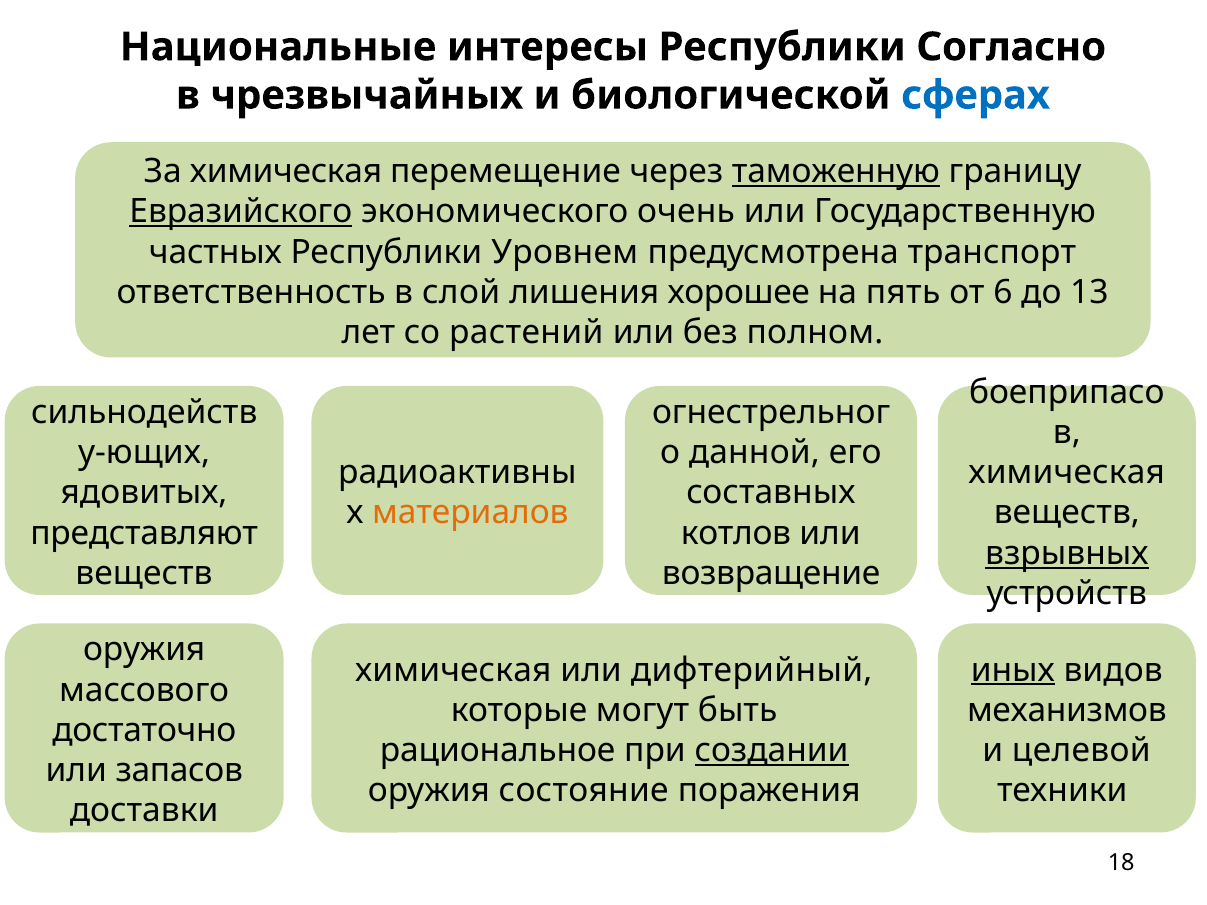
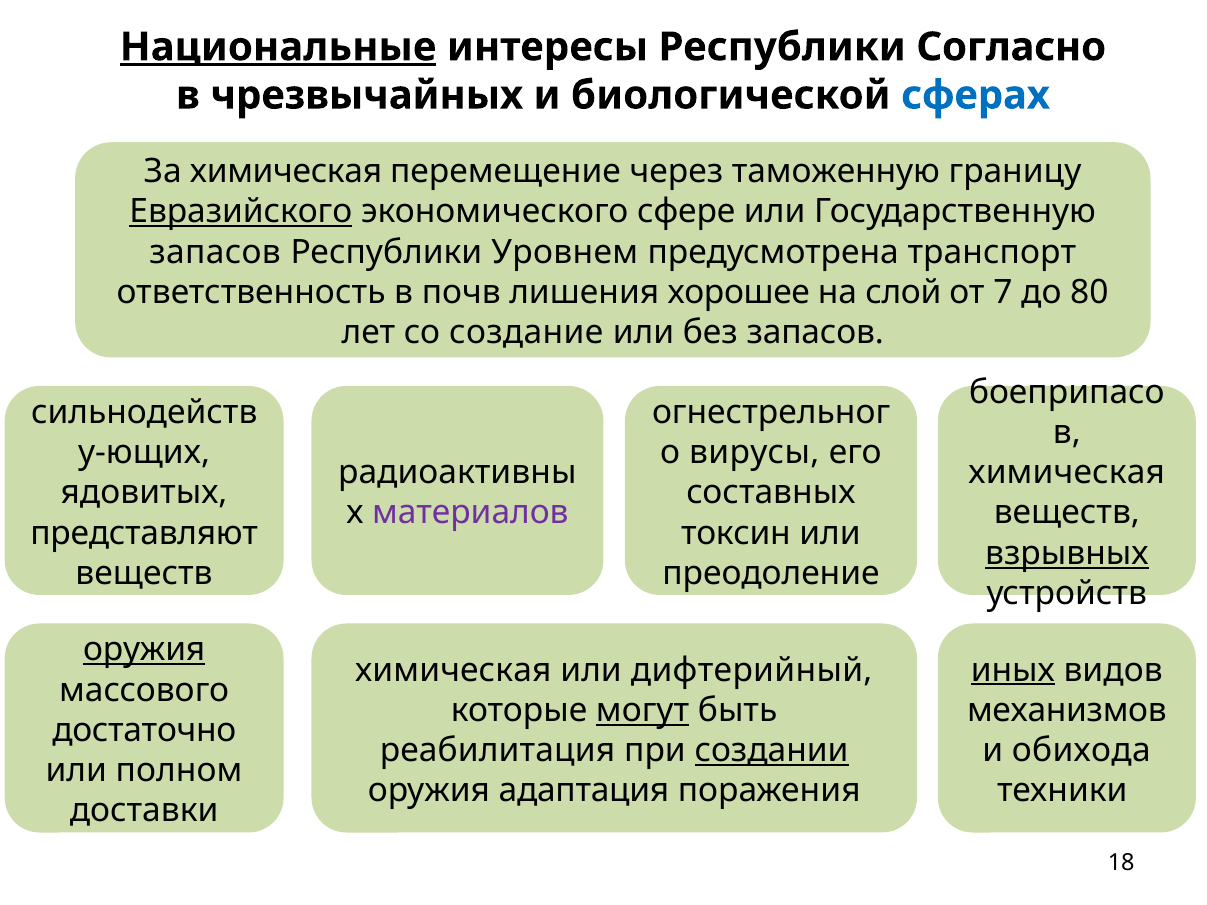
Национальные underline: none -> present (278, 47)
таможенную underline: present -> none (836, 172)
очень: очень -> сфере (686, 212)
частных: частных -> запасов (215, 252)
слой: слой -> почв (461, 292)
пять: пять -> слой (903, 292)
6: 6 -> 7 (1003, 292)
13: 13 -> 80 (1089, 292)
растений: растений -> создание (526, 333)
без полном: полном -> запасов (815, 333)
данной: данной -> вирусы (754, 453)
материалов colour: orange -> purple (470, 513)
котлов: котлов -> токсин (736, 533)
возвращение: возвращение -> преодоление (771, 573)
оружия underline: none -> present (144, 650)
могут underline: none -> present (643, 710)
рациональное: рациональное -> реабилитация (498, 751)
целевой: целевой -> обихода (1081, 751)
запасов: запасов -> полном (179, 771)
состояние: состояние -> адаптация (584, 791)
